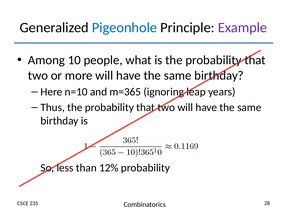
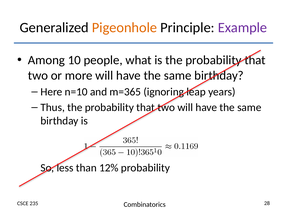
Pigeonhole colour: blue -> orange (124, 28)
